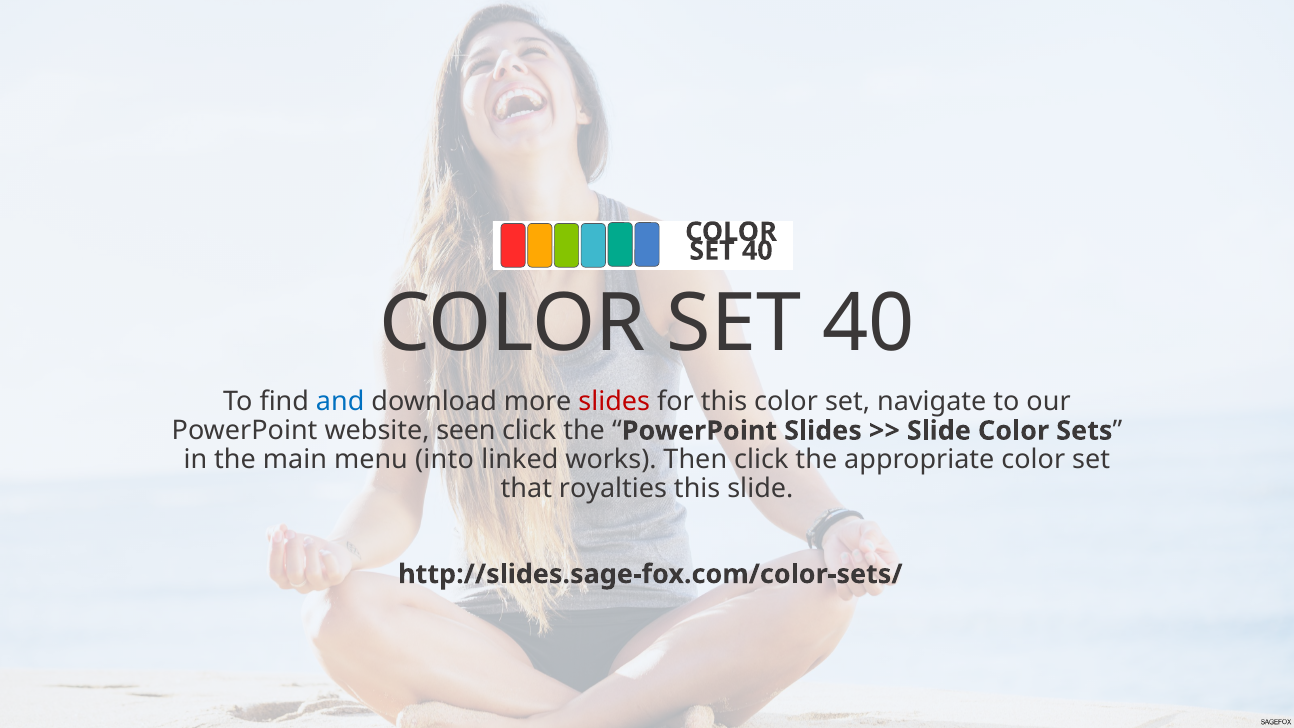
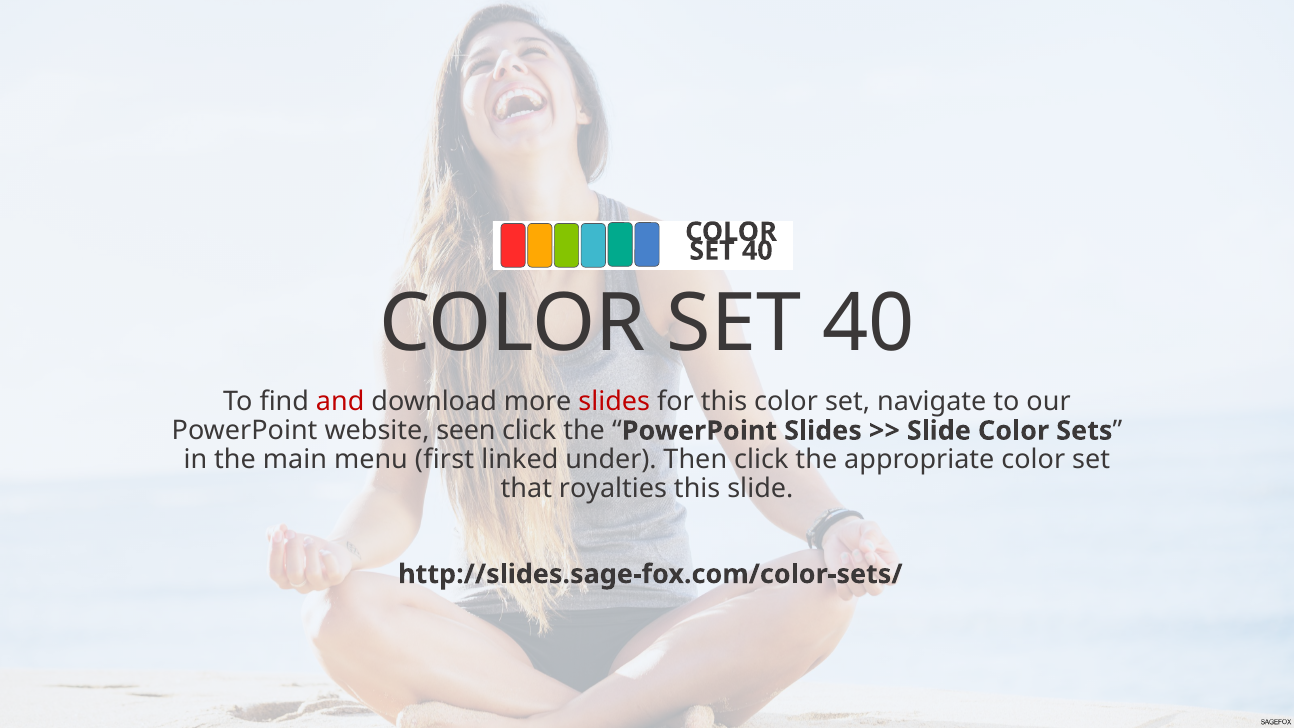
and colour: blue -> red (340, 402)
into: into -> first (445, 460)
works: works -> under (611, 460)
